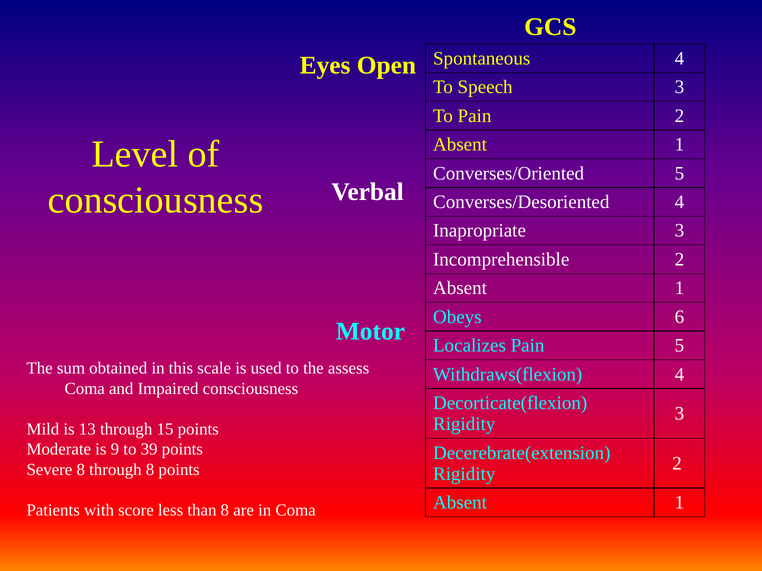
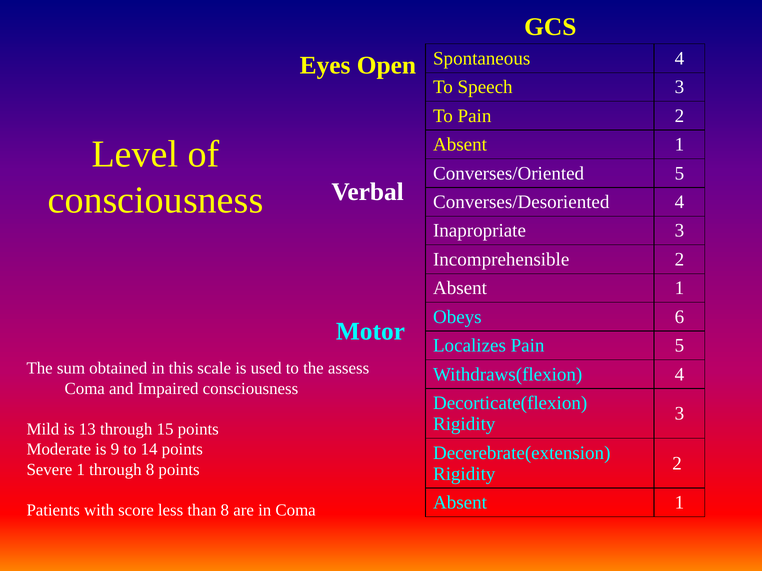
39: 39 -> 14 (149, 450)
Severe 8: 8 -> 1 (81, 470)
